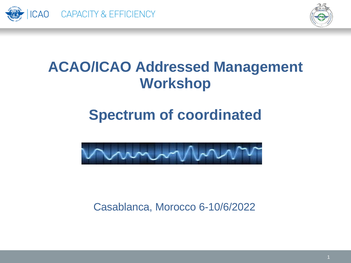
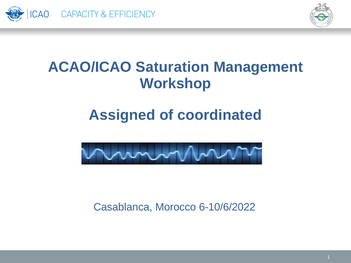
Addressed: Addressed -> Saturation (172, 67)
Spectrum: Spectrum -> Assigned (122, 115)
